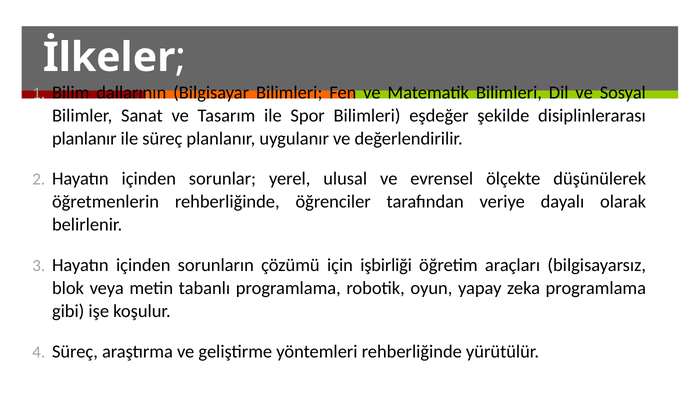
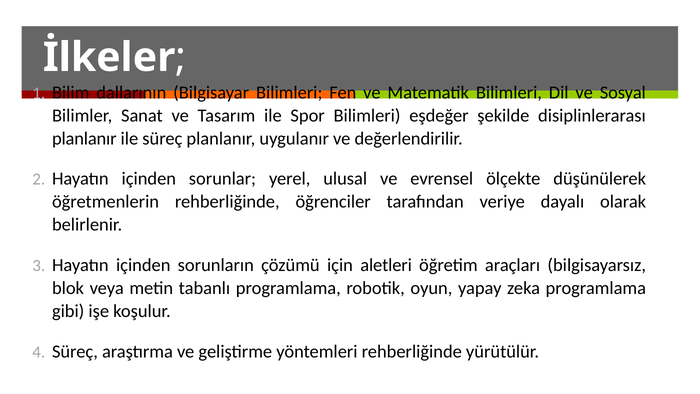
işbirliği: işbirliği -> aletleri (386, 265)
